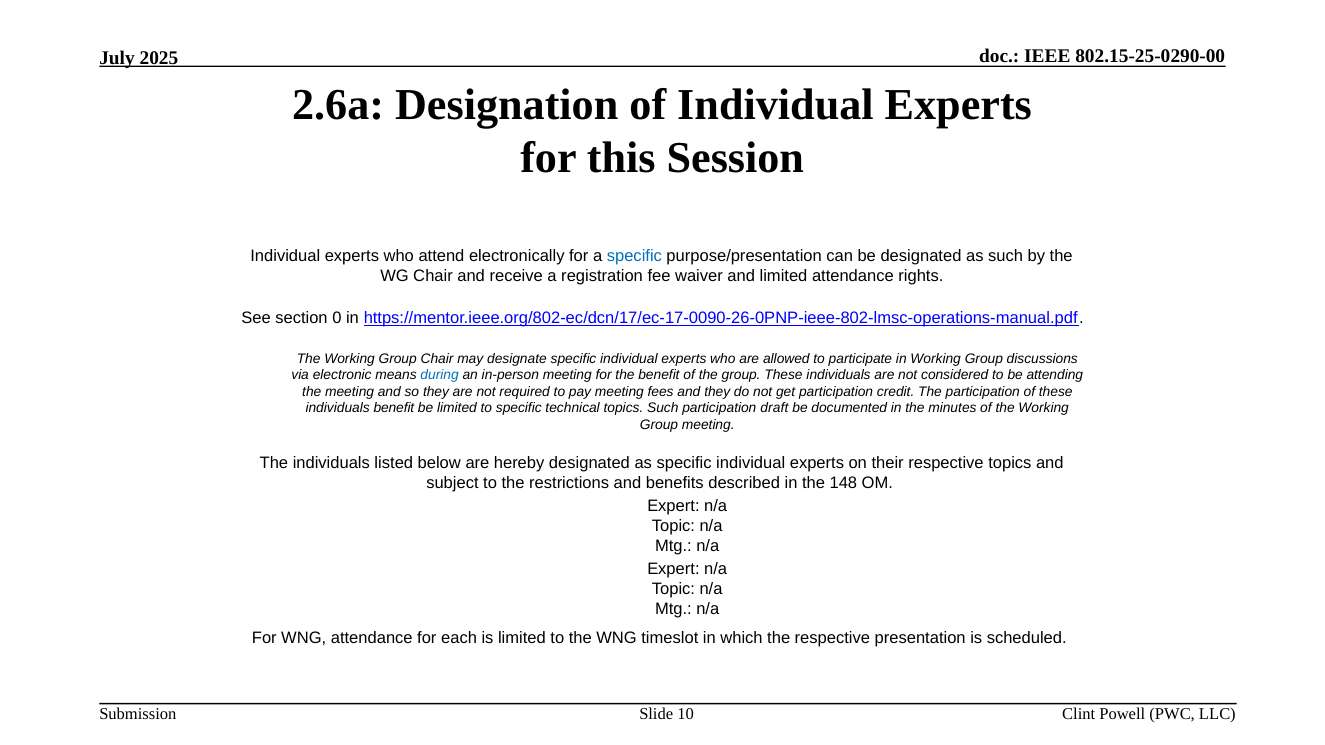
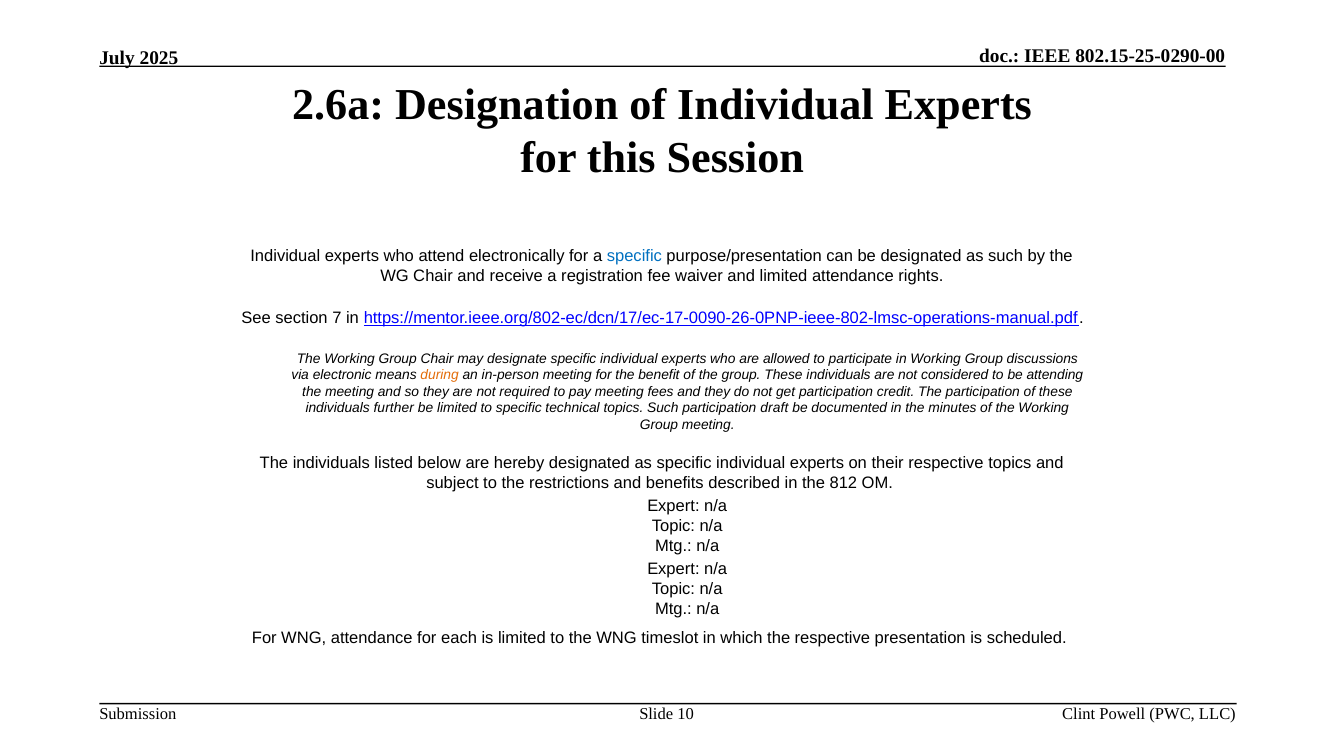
0: 0 -> 7 (337, 319)
during colour: blue -> orange (440, 375)
individuals benefit: benefit -> further (394, 409)
148: 148 -> 812 (843, 483)
